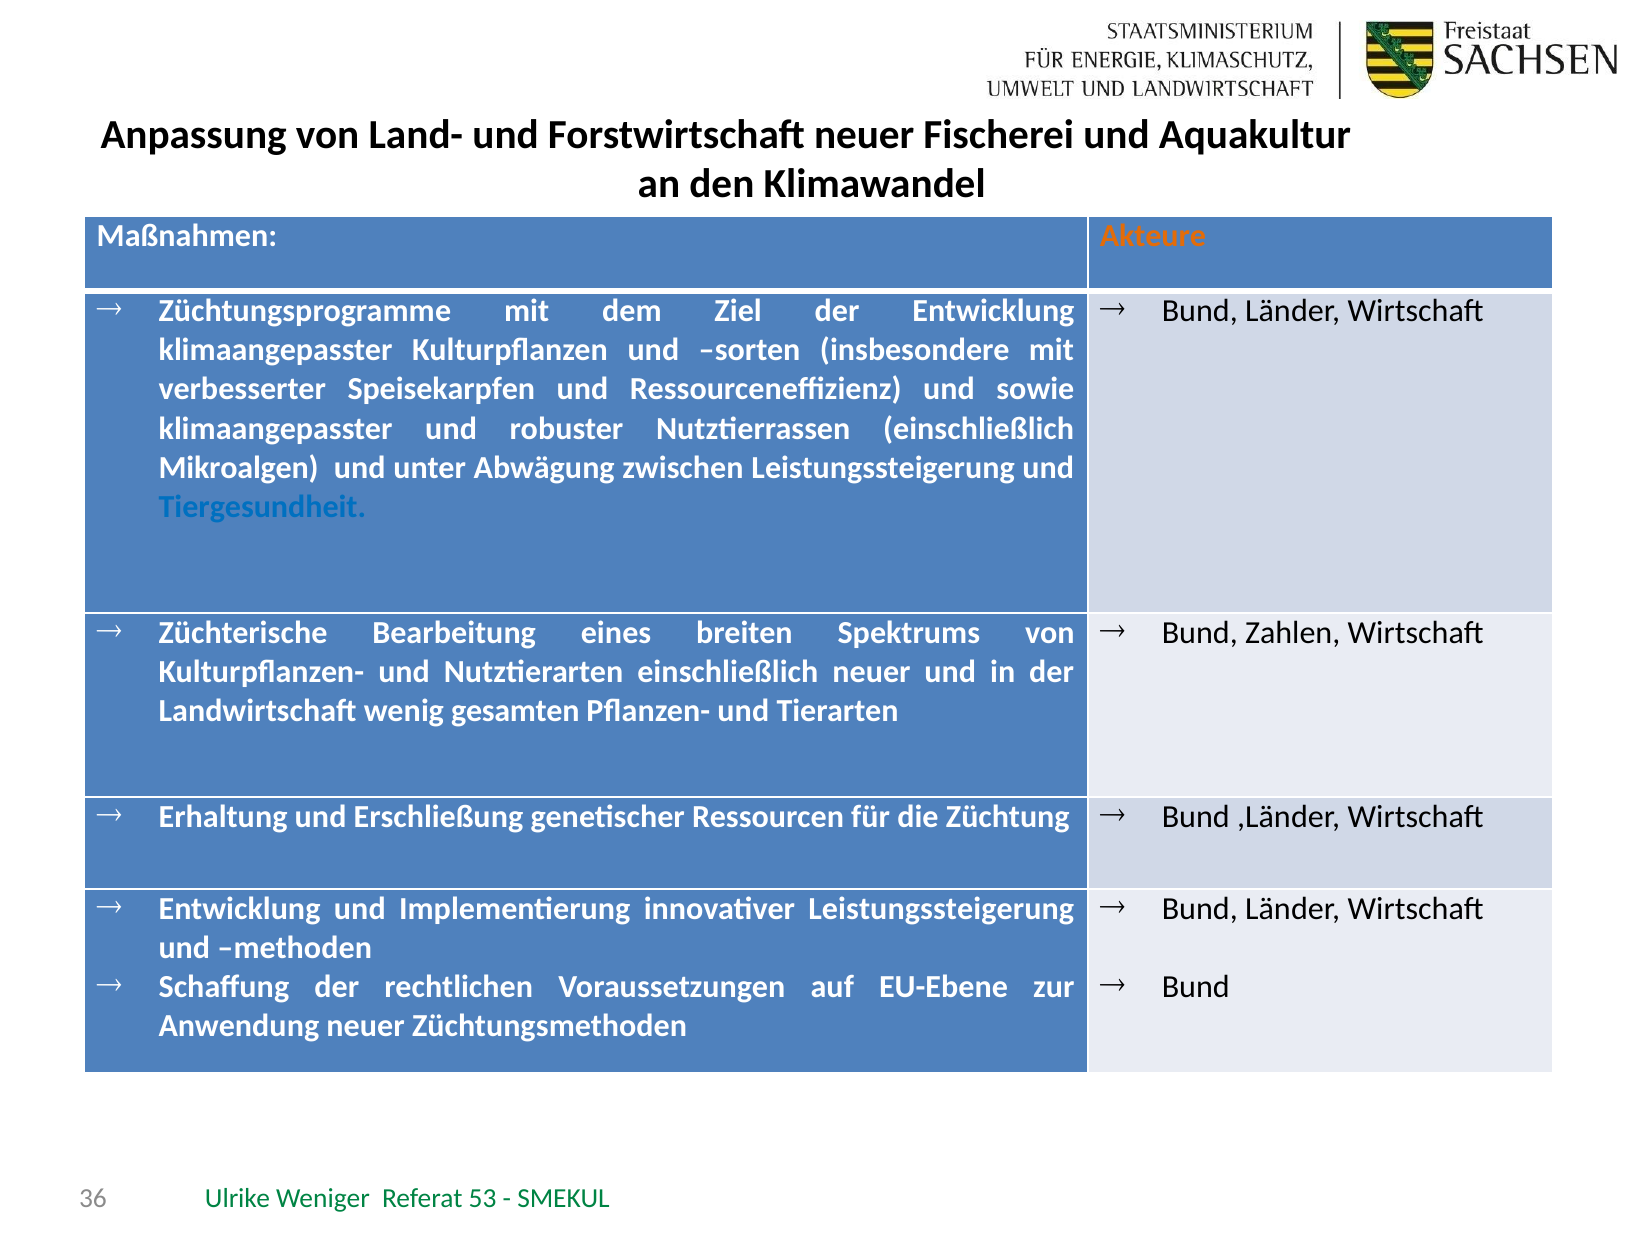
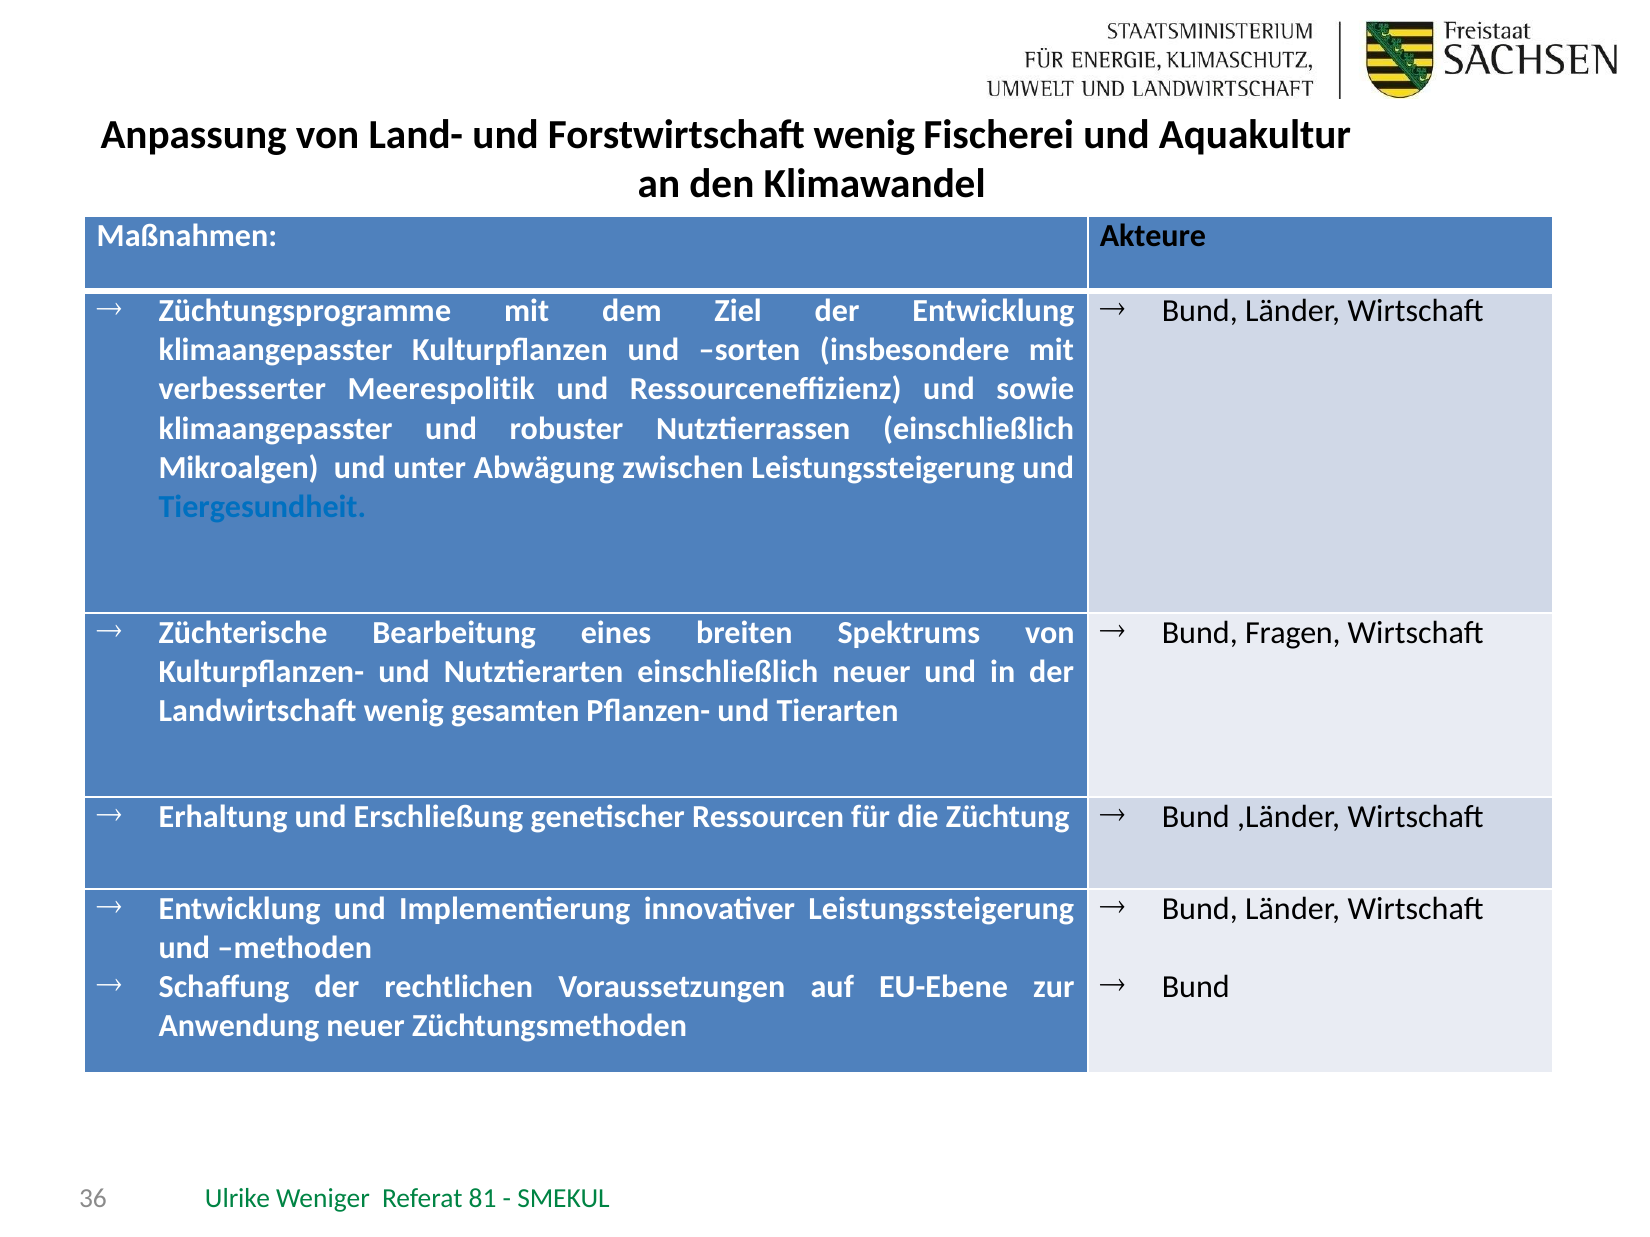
Forstwirtschaft neuer: neuer -> wenig (864, 135)
Akteure colour: orange -> black (1153, 236)
Speisekarpfen: Speisekarpfen -> Meerespolitik (441, 390)
Zahlen: Zahlen -> Fragen (1293, 633)
53: 53 -> 81 (483, 1199)
